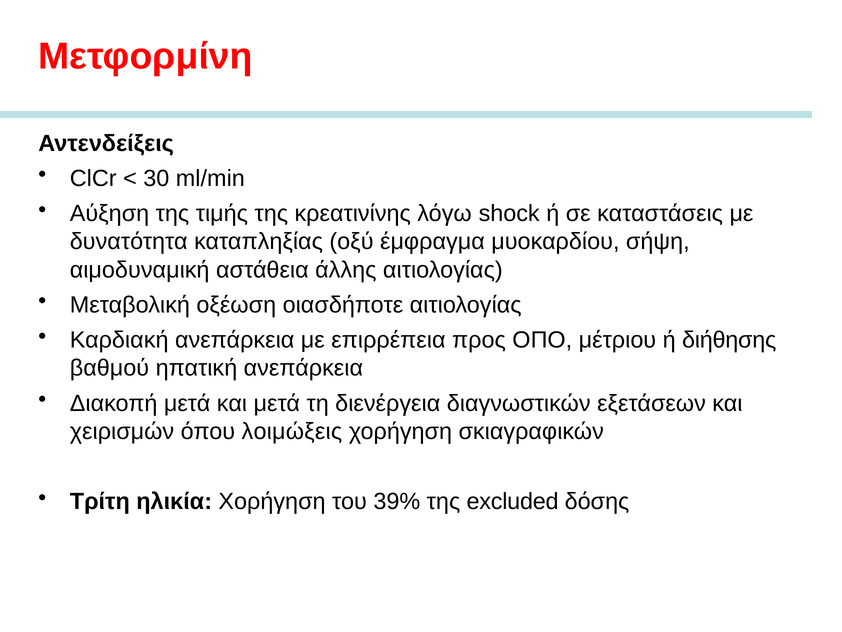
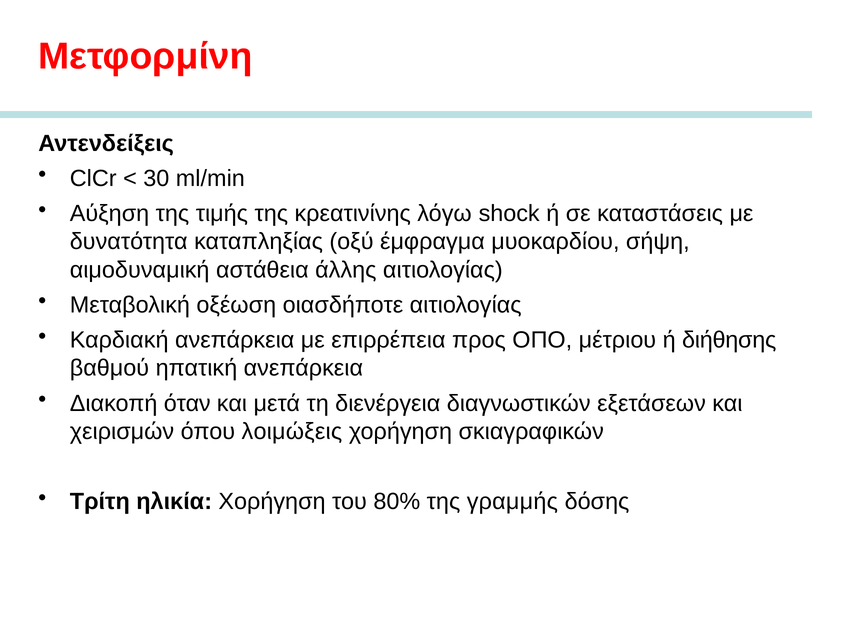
Διακοπή μετά: μετά -> όταν (187, 403)
39%: 39% -> 80% (397, 501)
excluded: excluded -> γραμμής (512, 501)
